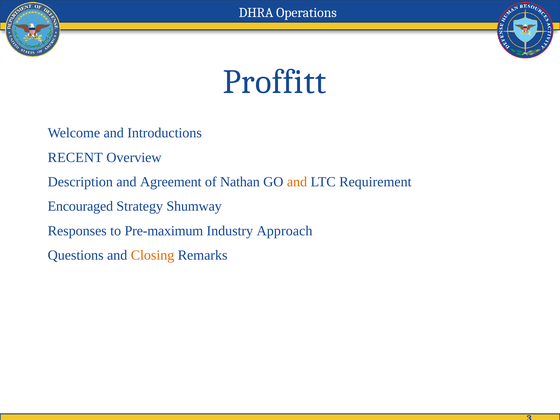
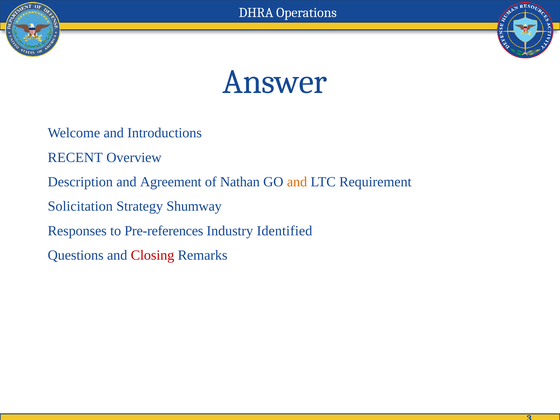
Proffitt: Proffitt -> Answer (275, 82)
Encouraged: Encouraged -> Solicitation (80, 206)
Pre-maximum: Pre-maximum -> Pre-references (164, 231)
Approach: Approach -> Identified (285, 231)
Closing colour: orange -> red (153, 255)
